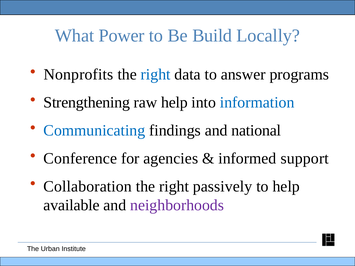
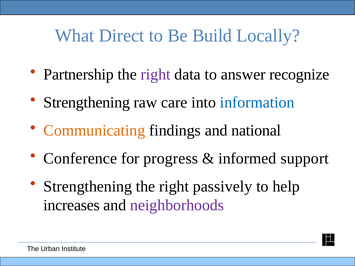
Power: Power -> Direct (122, 36)
Nonprofits: Nonprofits -> Partnership (79, 74)
right colour: blue -> purple (156, 74)
programs: programs -> recognize (299, 74)
raw help: help -> care (174, 102)
Communicating colour: blue -> orange (94, 130)
agencies: agencies -> progress (171, 158)
Collaboration: Collaboration -> Strengthening (88, 187)
available: available -> increases (72, 205)
